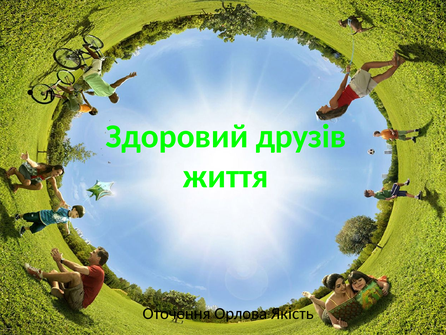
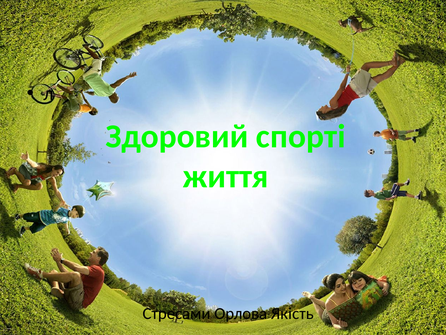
друзів: друзів -> спорті (301, 136)
Оточення: Оточення -> Стресами (177, 313)
